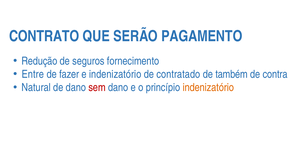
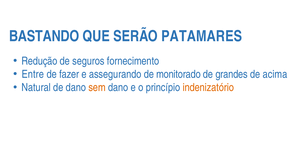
CONTRATO: CONTRATO -> BASTANDO (44, 36)
PAGAMENTO: PAGAMENTO -> PATAMARES (202, 36)
e indenizatório: indenizatório -> assegurando (115, 74)
contratado: contratado -> monitorado (178, 74)
também: também -> grandes (232, 74)
contra: contra -> acima (275, 74)
sem colour: red -> orange (97, 88)
